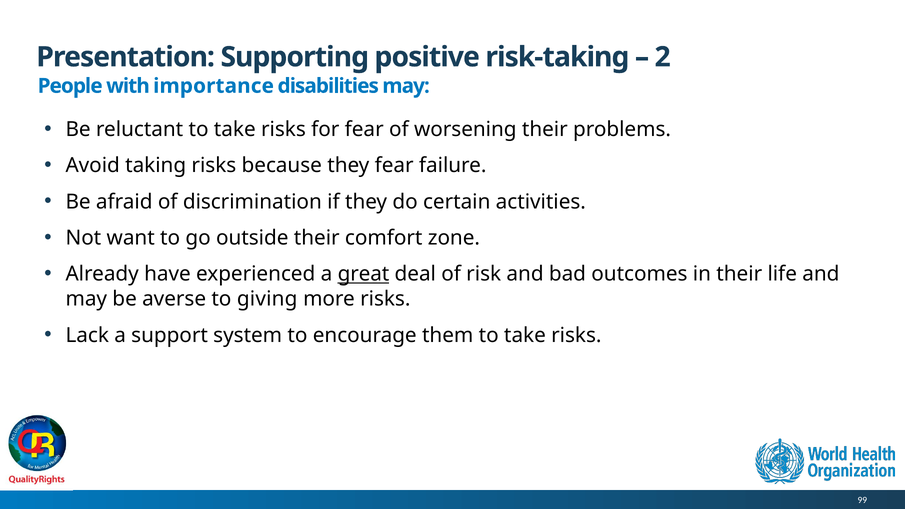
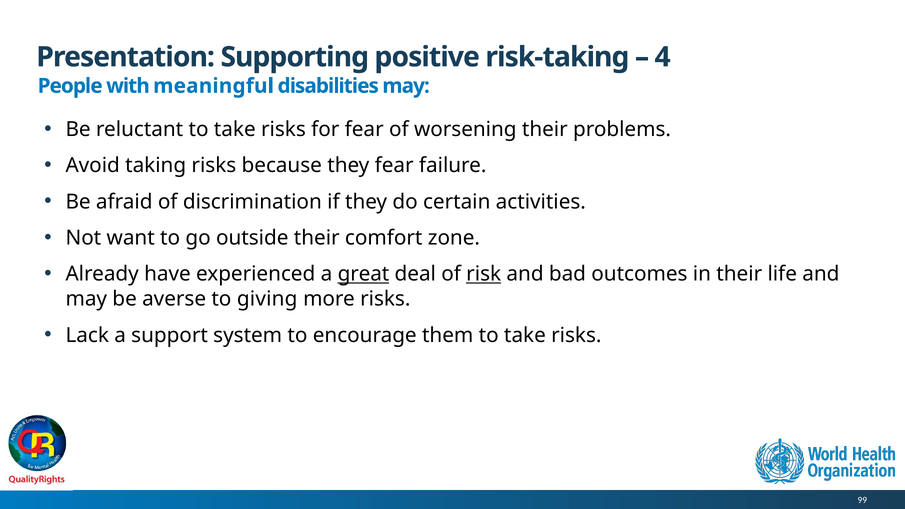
2: 2 -> 4 (663, 57)
importance: importance -> meaningful (214, 86)
risk underline: none -> present (484, 274)
